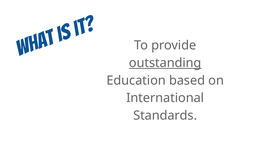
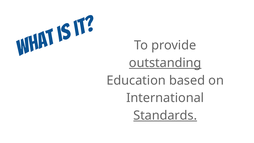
Standards underline: none -> present (165, 115)
